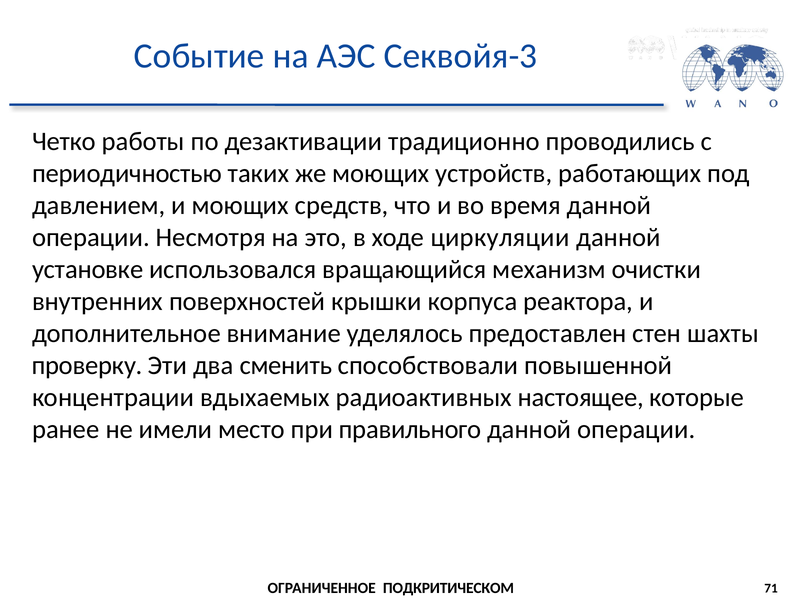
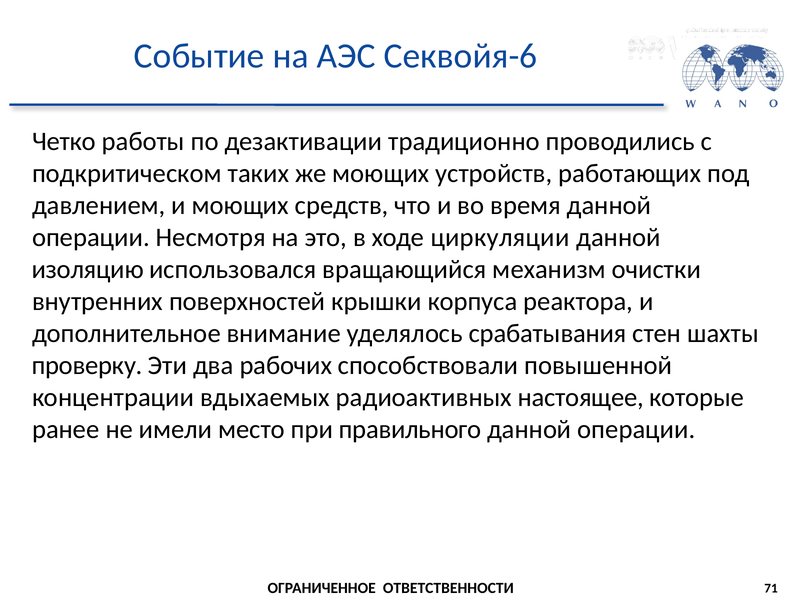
Секвойя-3: Секвойя-3 -> Секвойя-6 (461, 56)
периодичностью: периодичностью -> подкритическом (127, 173)
установке: установке -> изоляцию (88, 269)
предоставлен: предоставлен -> срабатывания (548, 333)
сменить: сменить -> рабочих (286, 365)
ПОДКРИТИЧЕСКОМ: ПОДКРИТИЧЕСКОМ -> ОТВЕТСТВЕННОСТИ (448, 587)
